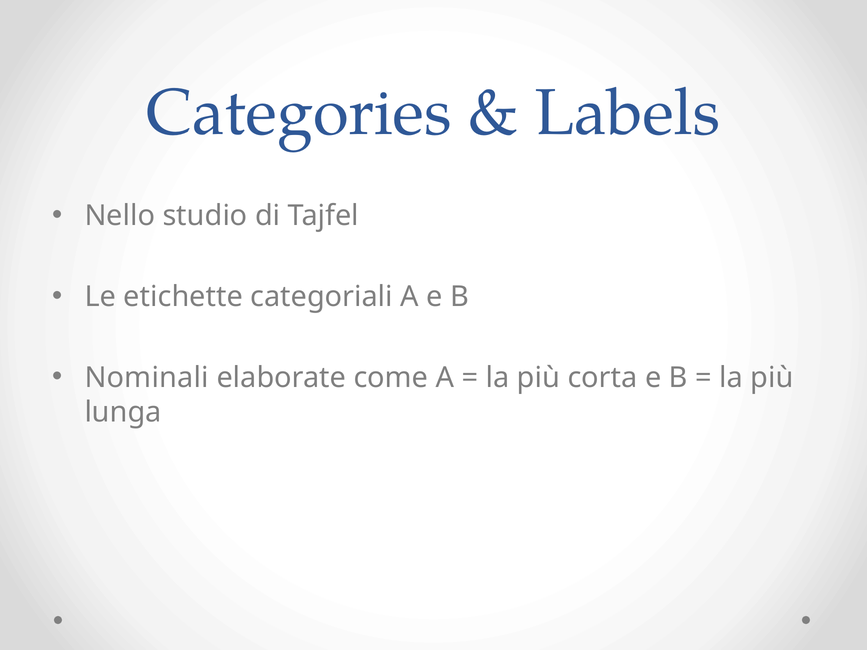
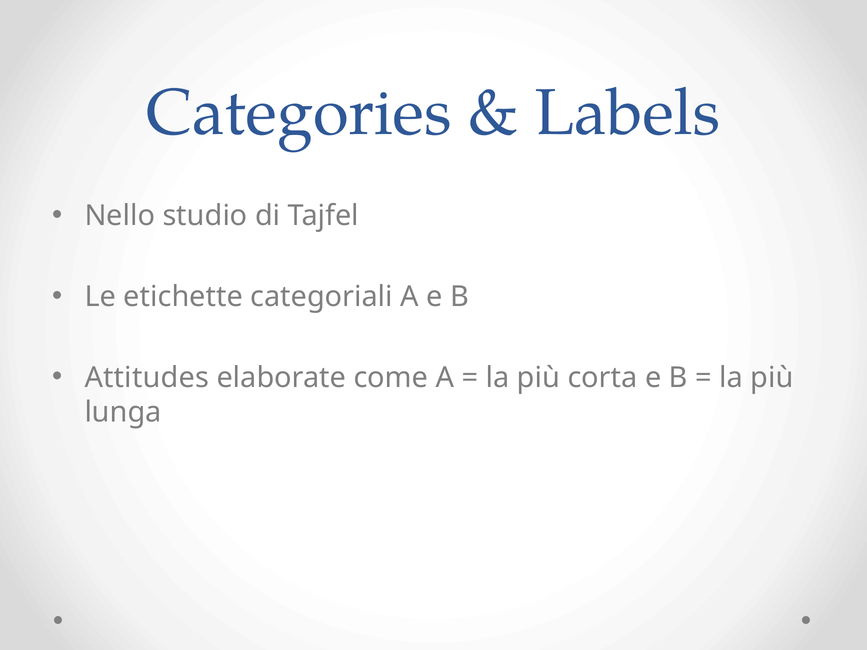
Nominali: Nominali -> Attitudes (147, 378)
